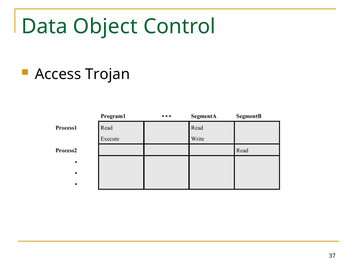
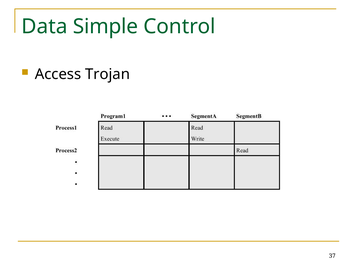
Object: Object -> Simple (105, 27)
